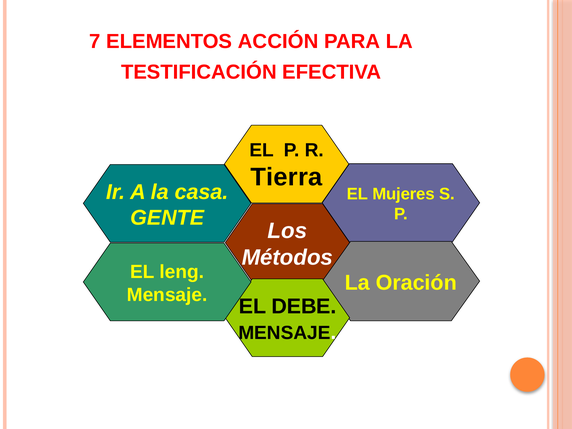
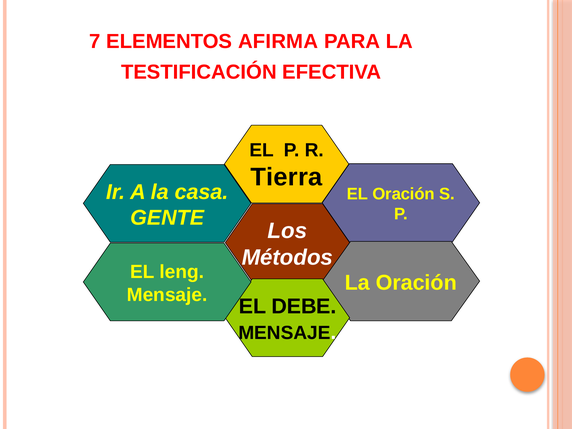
ACCIÓN: ACCIÓN -> AFIRMA (278, 41)
EL Mujeres: Mujeres -> Oración (404, 194)
